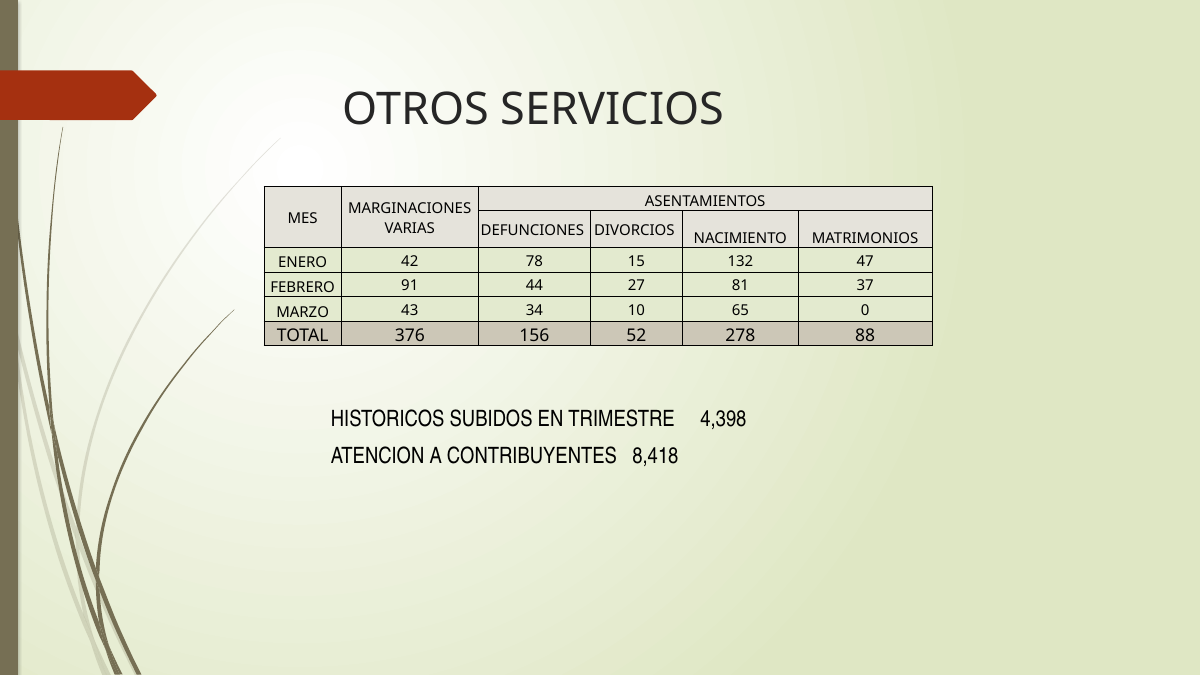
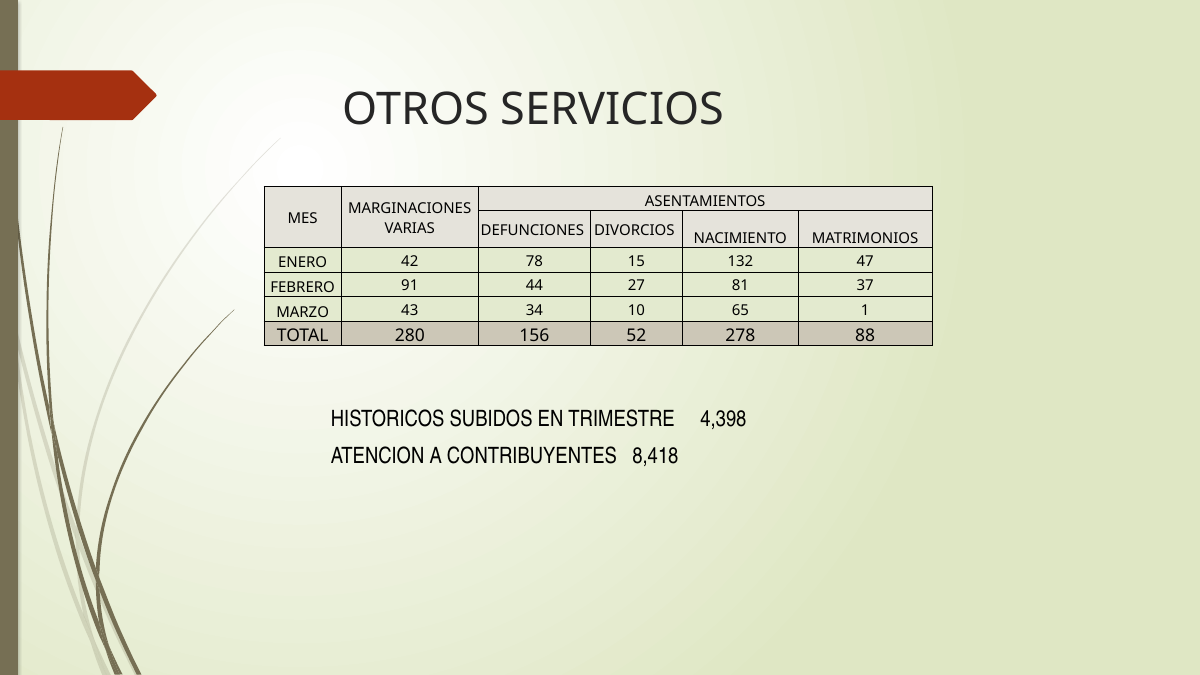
0: 0 -> 1 (865, 310)
376: 376 -> 280 (410, 335)
